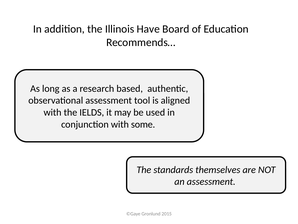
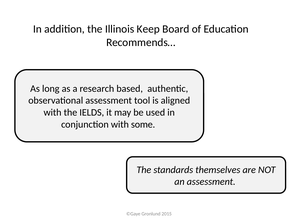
Have: Have -> Keep (148, 29)
